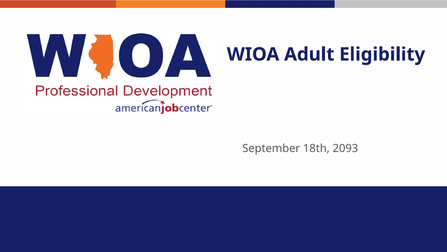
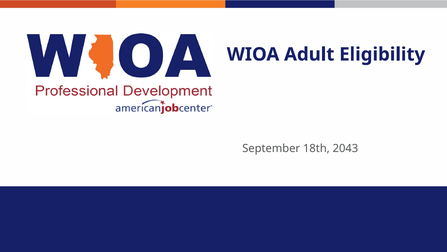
2093: 2093 -> 2043 (345, 148)
